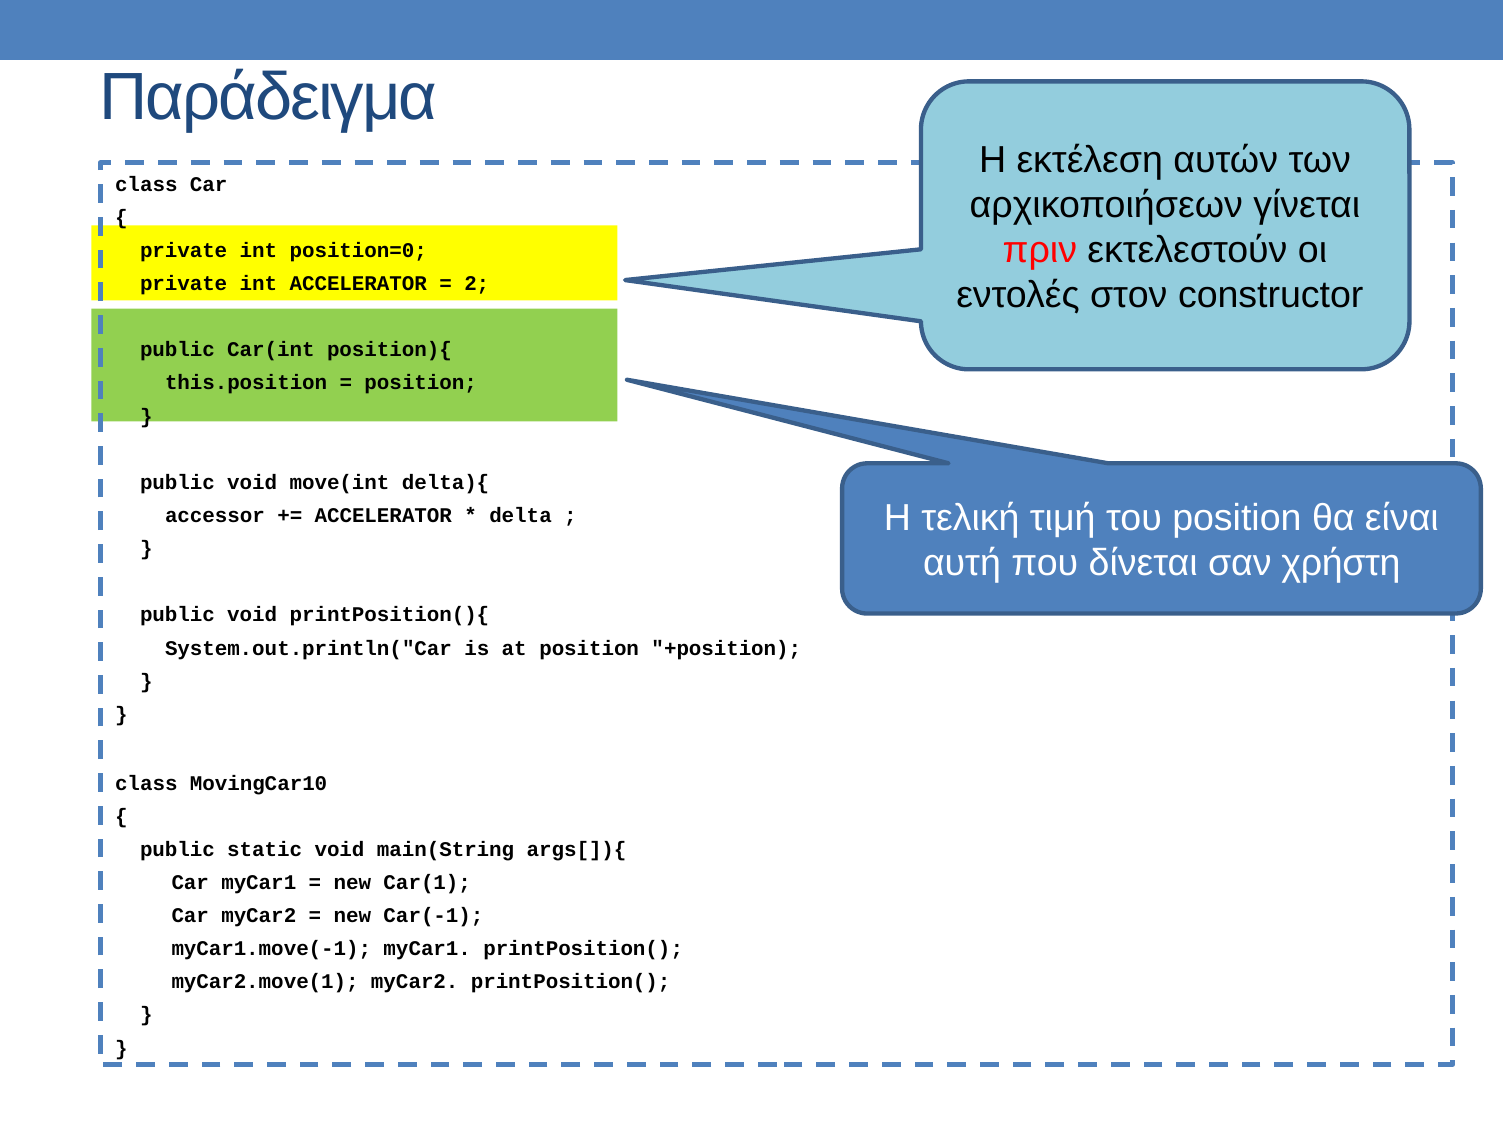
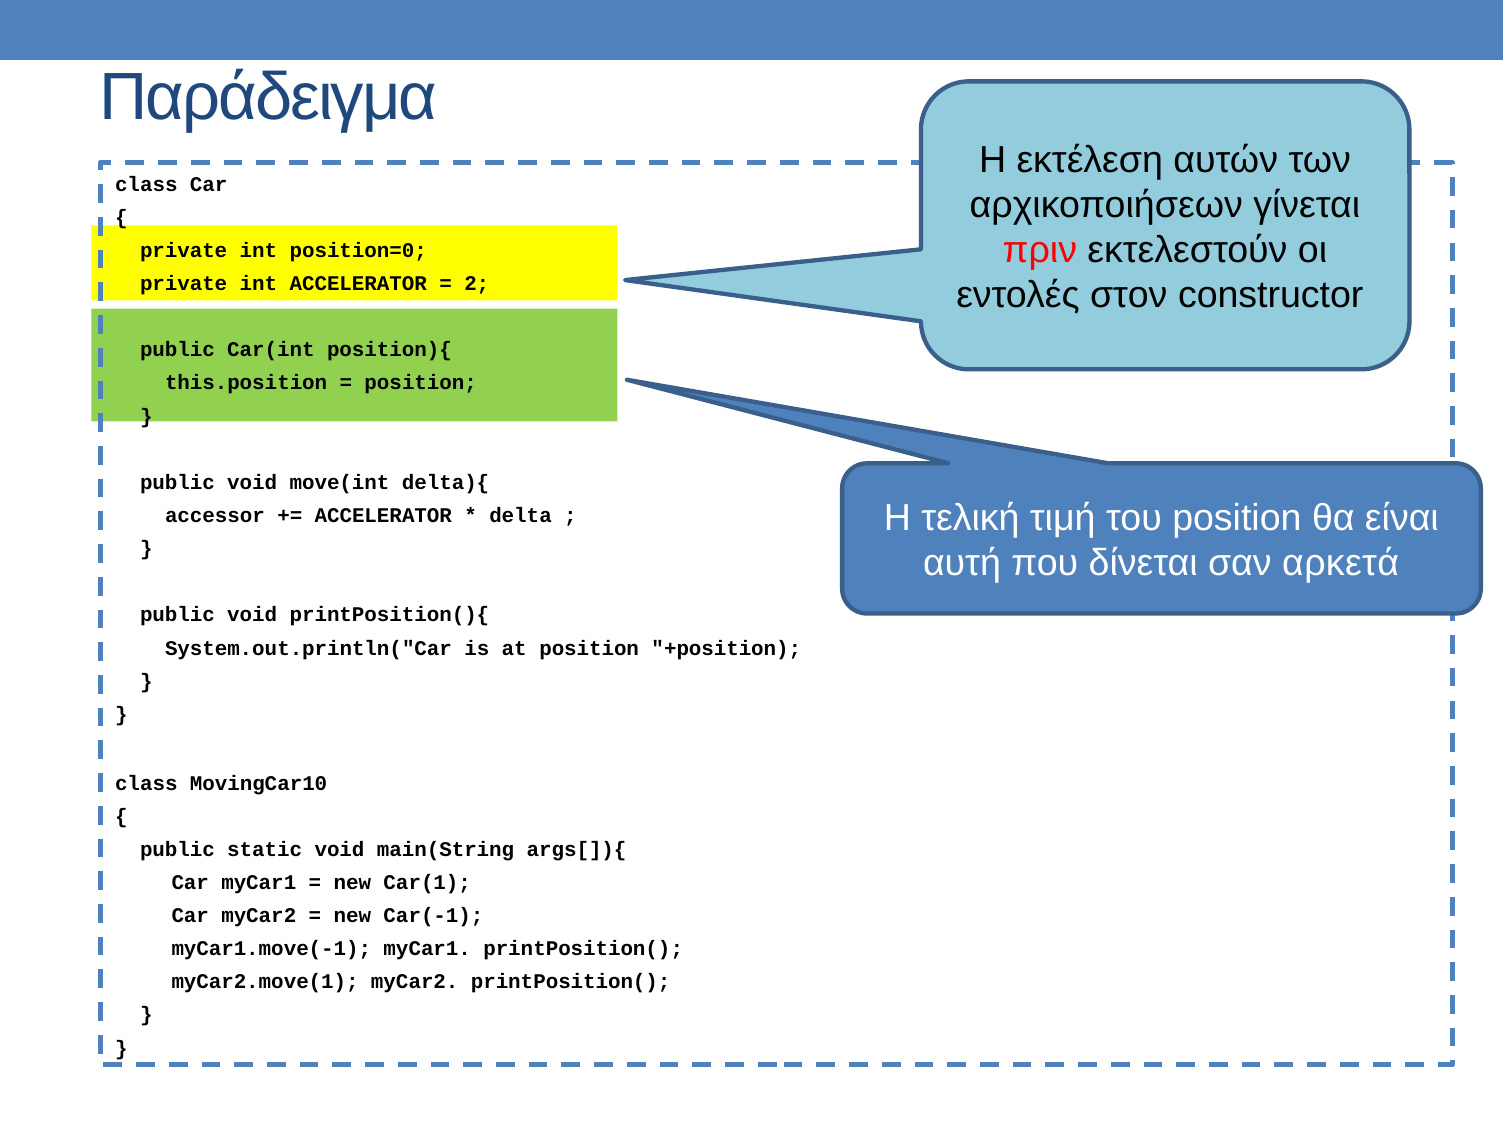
χρήστη: χρήστη -> αρκετά (1341, 564)
